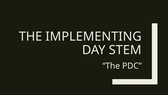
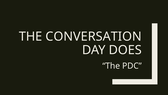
IMPLEMENTING: IMPLEMENTING -> CONVERSATION (94, 36)
STEM: STEM -> DOES (125, 50)
